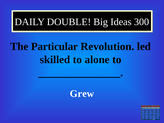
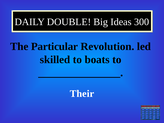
alone: alone -> boats (97, 60)
Grew: Grew -> Their (82, 94)
